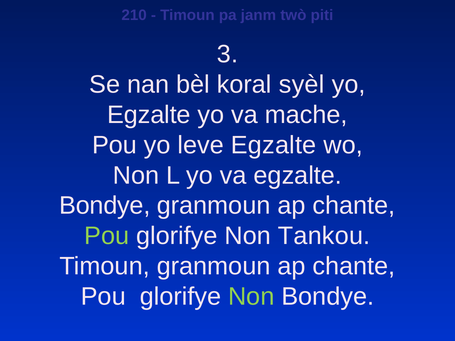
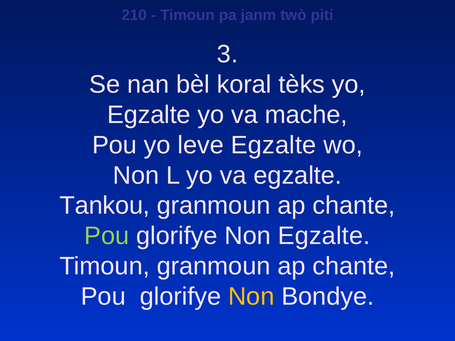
syèl: syèl -> tèks (302, 84)
Bondye: Bondye -> Tankou (105, 206)
Non Tankou: Tankou -> Egzalte (324, 236)
Non colour: light green -> yellow (251, 297)
